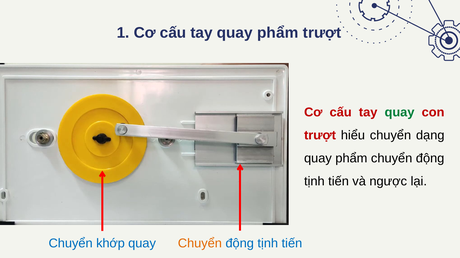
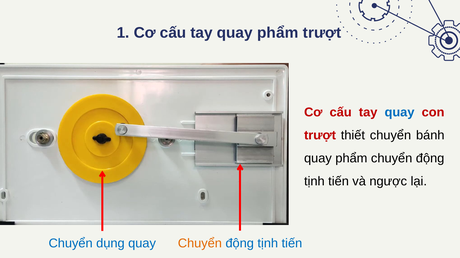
quay colour: green -> blue (400, 113)
hiểu: hiểu -> thiết (353, 136)
dạng: dạng -> bánh (430, 136)
khớp: khớp -> dụng (110, 244)
